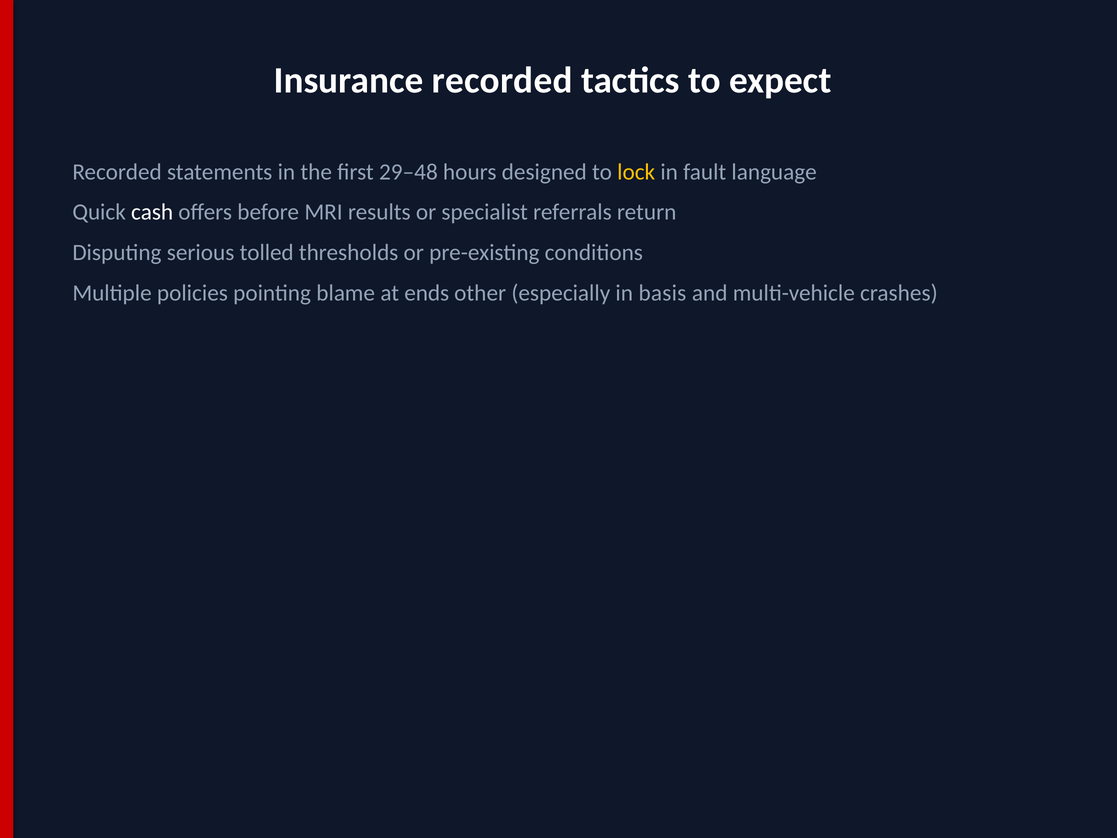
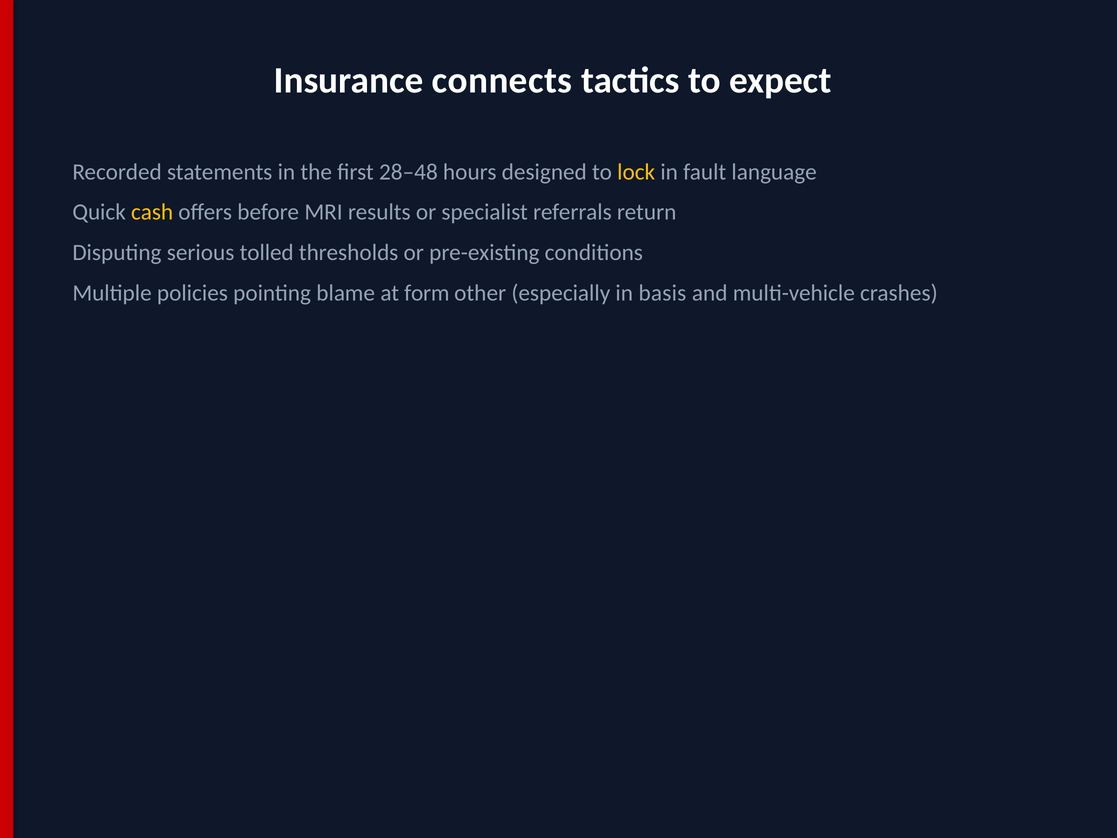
Insurance recorded: recorded -> connects (502, 81)
29–48: 29–48 -> 28–48 (408, 172)
cash colour: white -> yellow (152, 212)
ends: ends -> form (427, 293)
